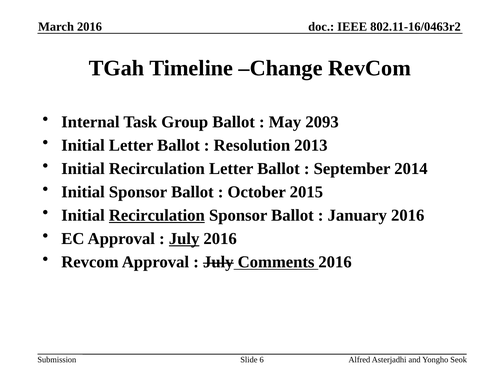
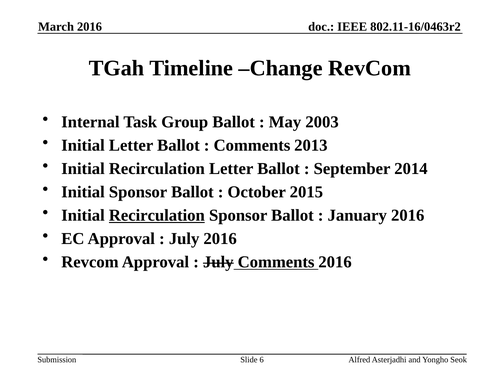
2093: 2093 -> 2003 (322, 122)
Resolution: Resolution -> Comments (252, 145)
July underline: present -> none (184, 239)
